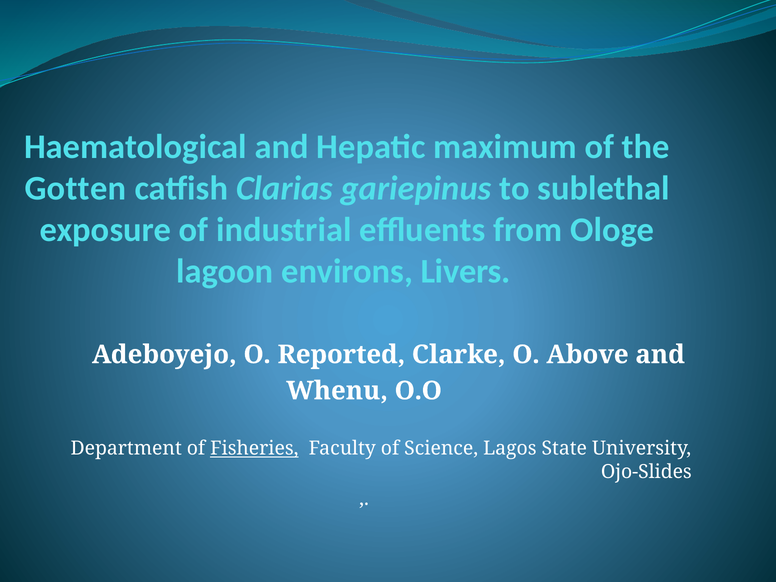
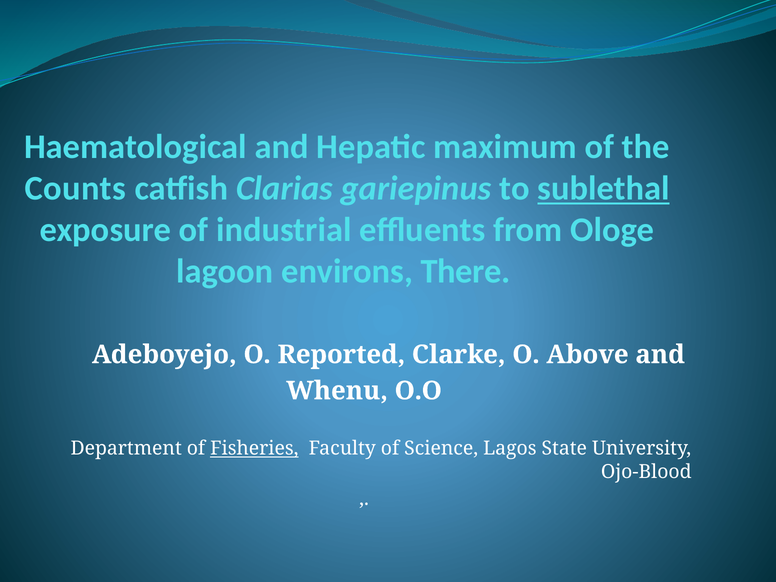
Gotten: Gotten -> Counts (75, 189)
sublethal underline: none -> present (604, 189)
Livers: Livers -> There (466, 271)
Ojo-Slides: Ojo-Slides -> Ojo-Blood (646, 472)
